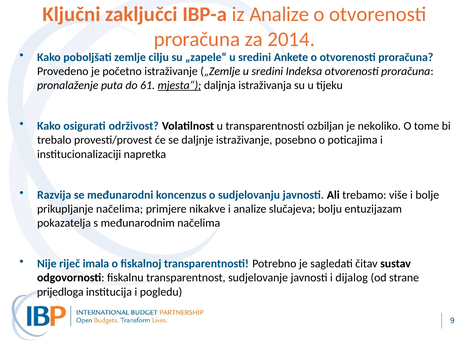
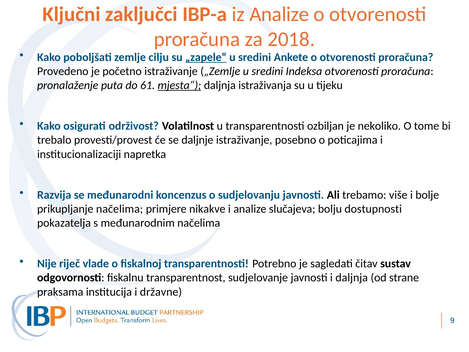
2014: 2014 -> 2018 (291, 39)
„zapele“ underline: none -> present (206, 57)
entuzijazam: entuzijazam -> dostupnosti (373, 209)
imala: imala -> vlade (96, 263)
i dijalog: dijalog -> daljnja (352, 278)
prijedloga: prijedloga -> praksama (60, 292)
pogledu: pogledu -> državne (161, 292)
